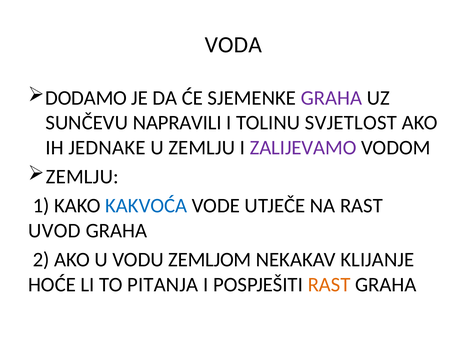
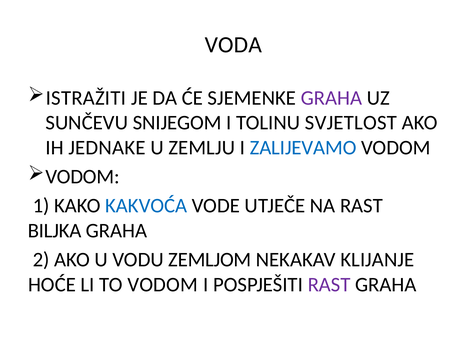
DODAMO: DODAMO -> ISTRAŽITI (86, 98)
NAPRAVILI: NAPRAVILI -> SNIJEGOM (177, 123)
ZALIJEVAMO colour: purple -> blue (303, 148)
ZEMLJU: ZEMLJU -> VODOM (82, 177)
UVOD: UVOD -> BILJKA (55, 231)
TO PITANJA: PITANJA -> VODOM (163, 285)
RAST colour: orange -> purple (329, 285)
